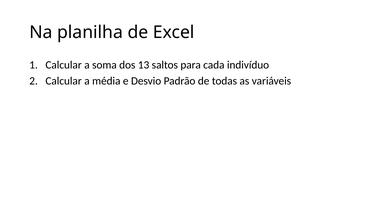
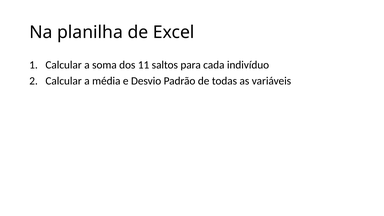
13: 13 -> 11 (144, 65)
